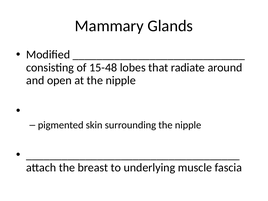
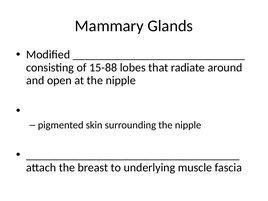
15-48: 15-48 -> 15-88 (103, 67)
